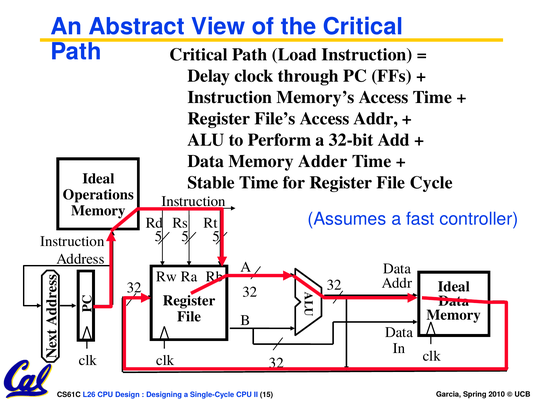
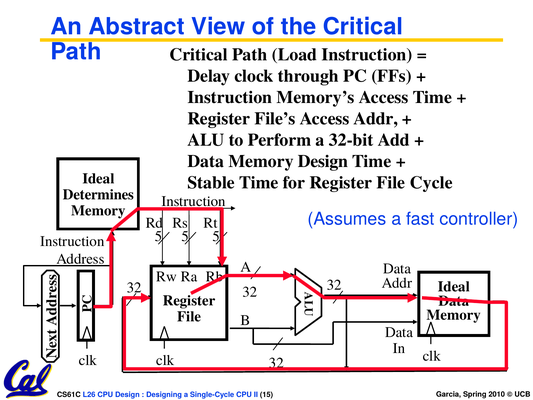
Memory Adder: Adder -> Design (323, 161)
Operations: Operations -> Determines (98, 194)
